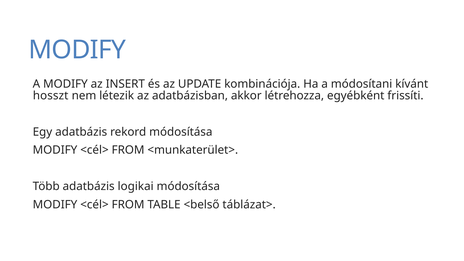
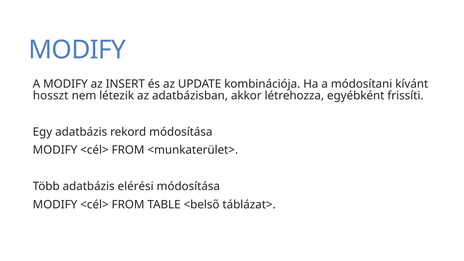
logikai: logikai -> elérési (136, 186)
